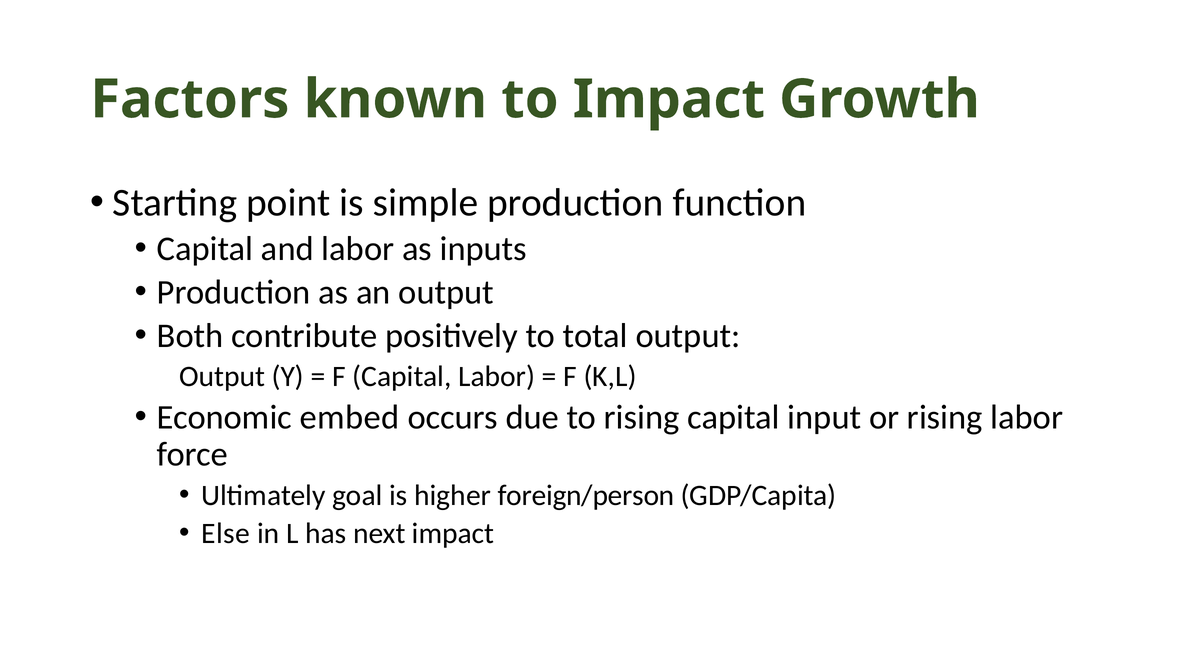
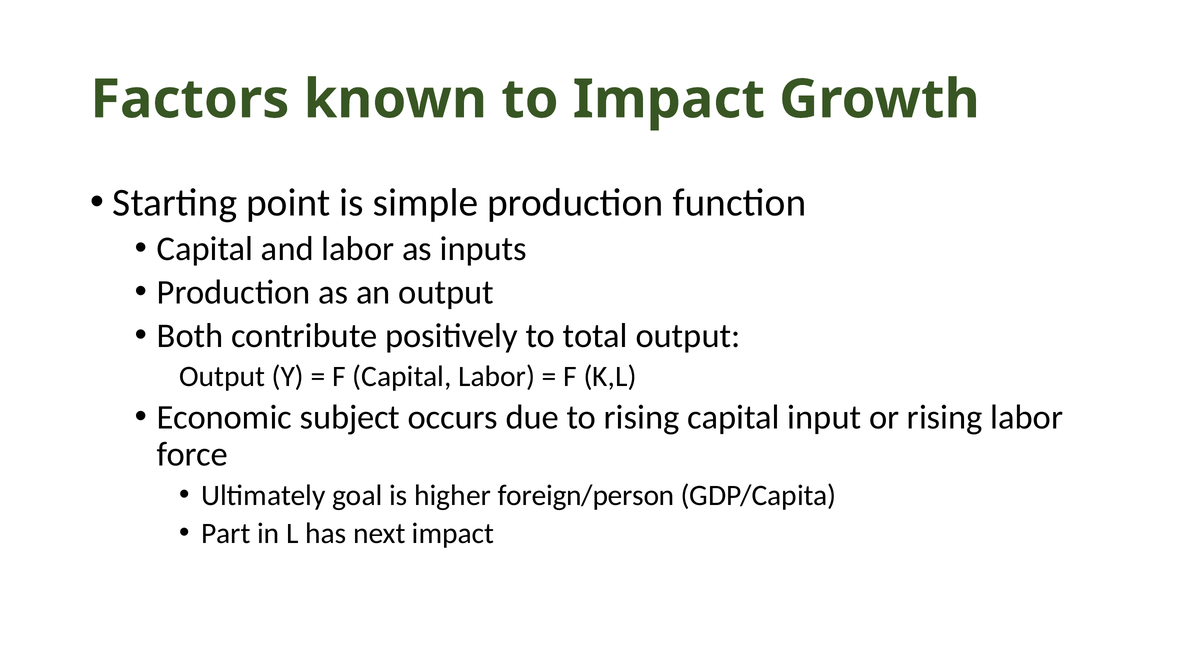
embed: embed -> subject (350, 417)
Else: Else -> Part (226, 533)
